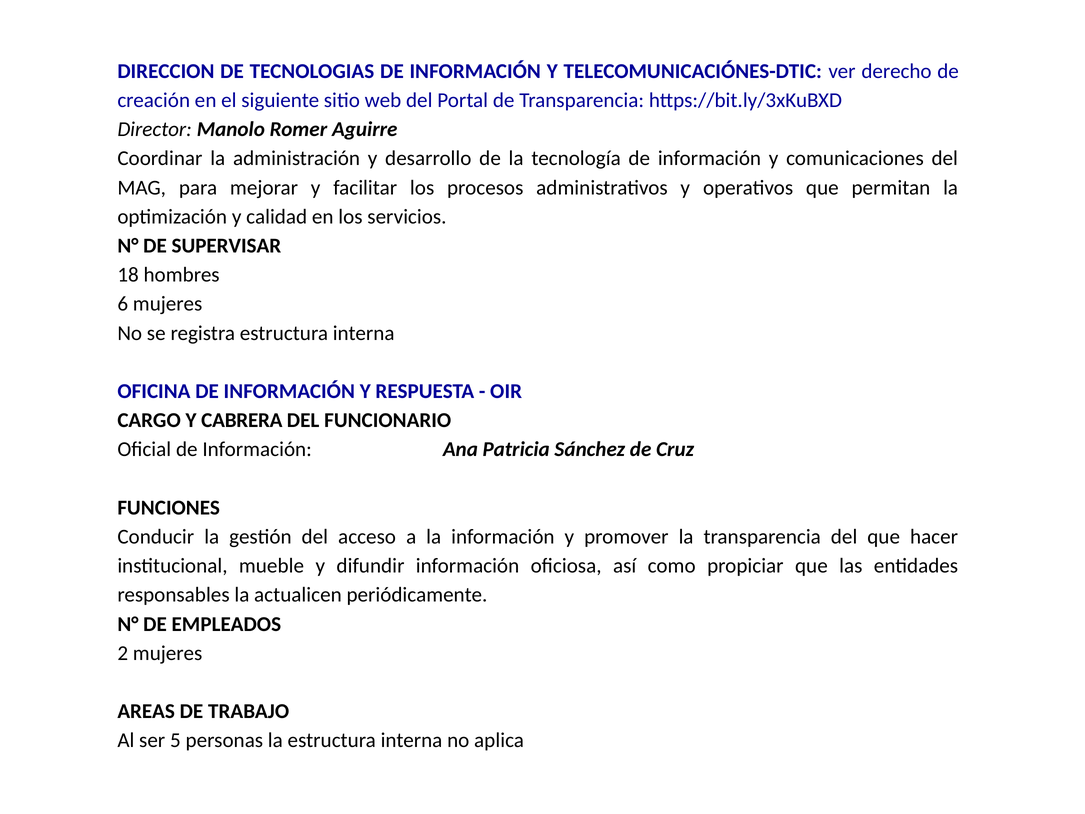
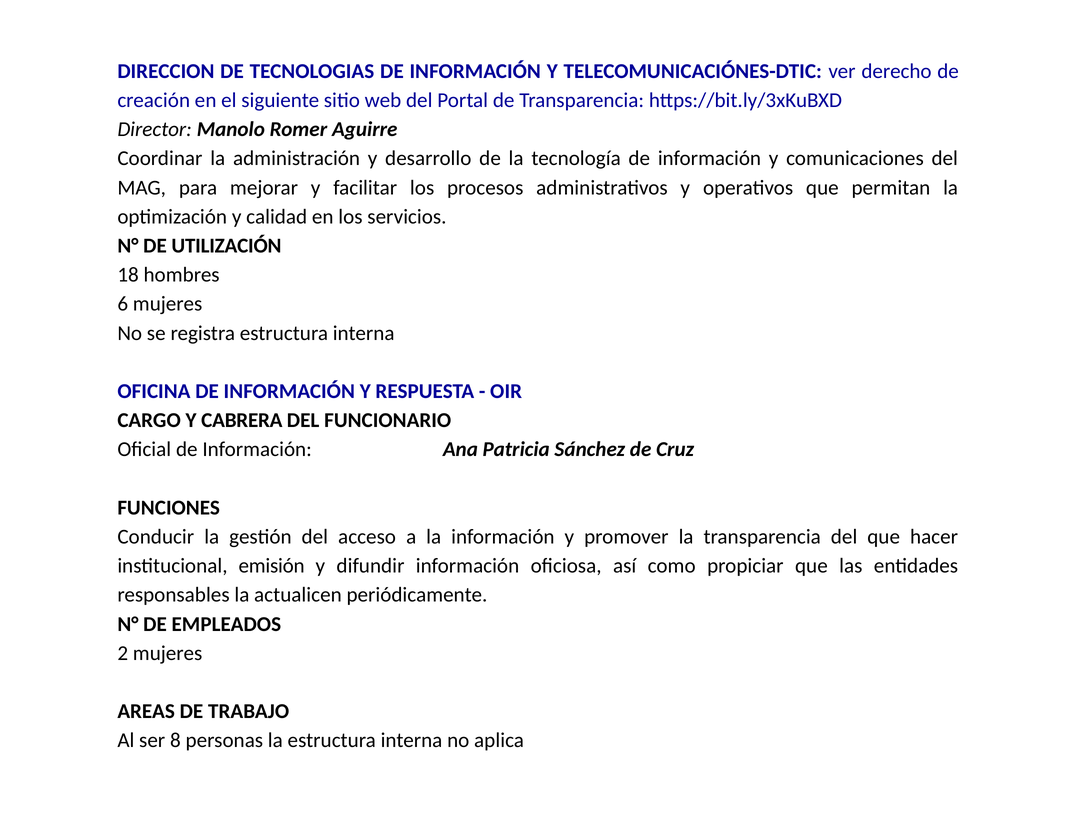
SUPERVISAR: SUPERVISAR -> UTILIZACIÓN (226, 246)
mueble: mueble -> emisión (272, 566)
5: 5 -> 8 (175, 740)
